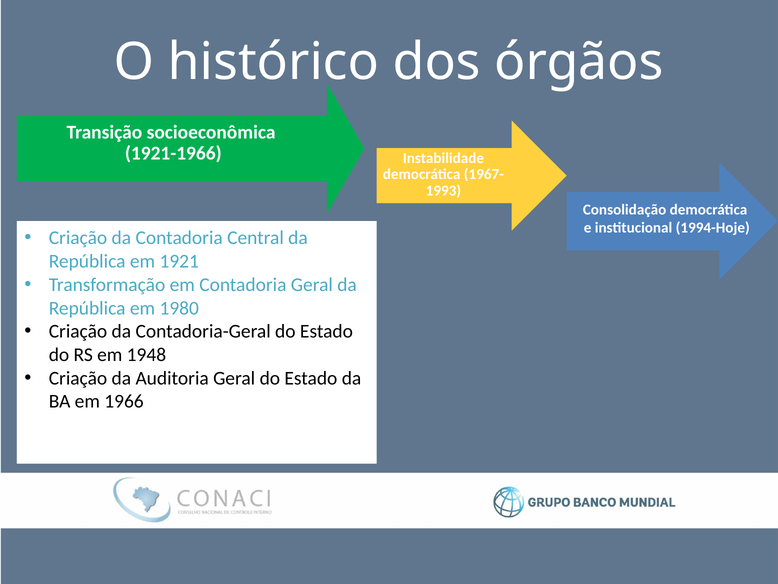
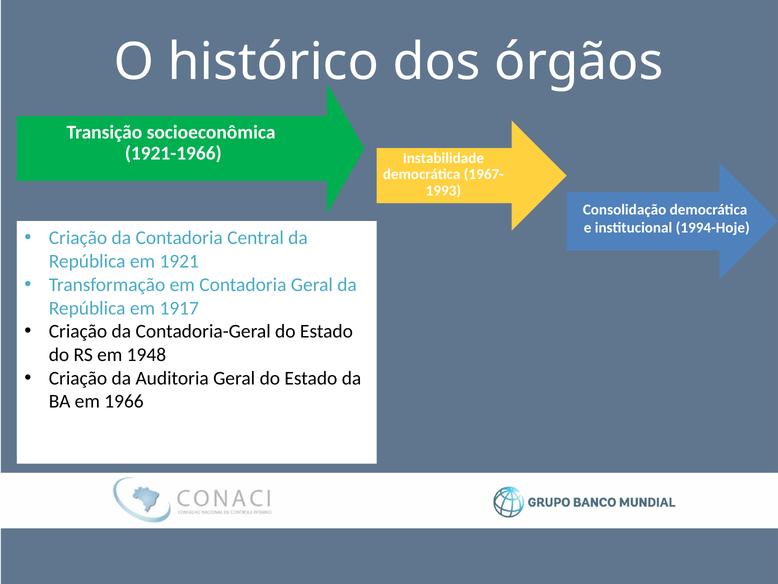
1980: 1980 -> 1917 (179, 308)
